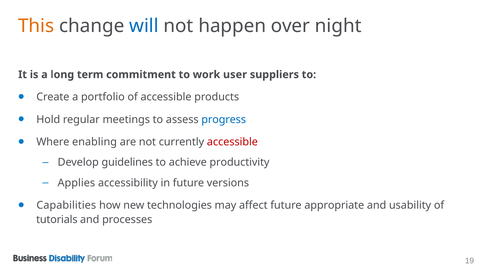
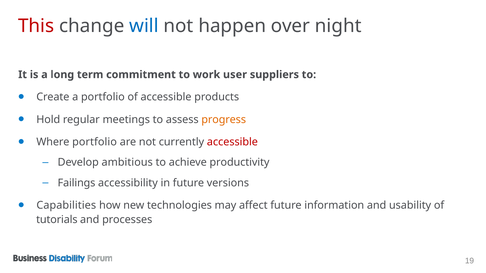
This colour: orange -> red (36, 26)
progress colour: blue -> orange (224, 120)
Where enabling: enabling -> portfolio (95, 142)
guidelines: guidelines -> ambitious (127, 163)
Applies: Applies -> Failings (76, 183)
appropriate: appropriate -> information (334, 206)
